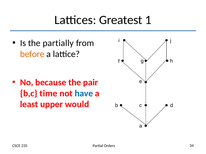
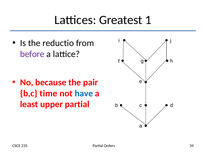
partially: partially -> reductio (58, 43)
before colour: orange -> purple (32, 54)
upper would: would -> partial (77, 105)
